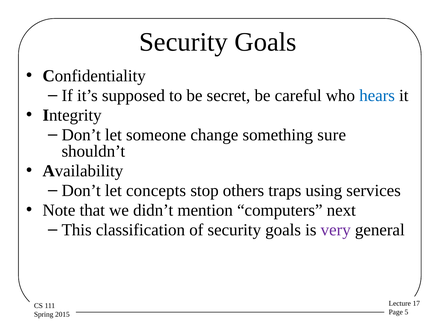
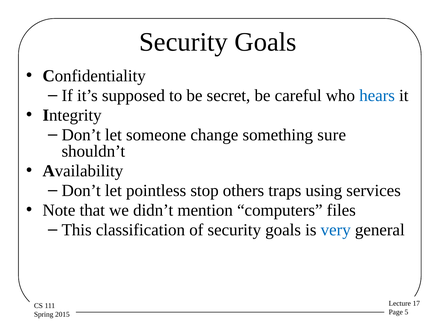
concepts: concepts -> pointless (156, 191)
next: next -> files (341, 210)
very colour: purple -> blue (336, 230)
